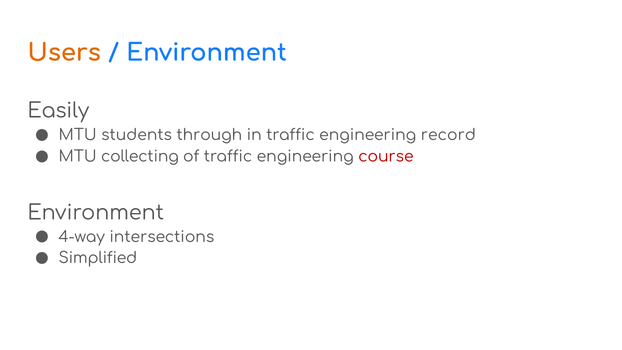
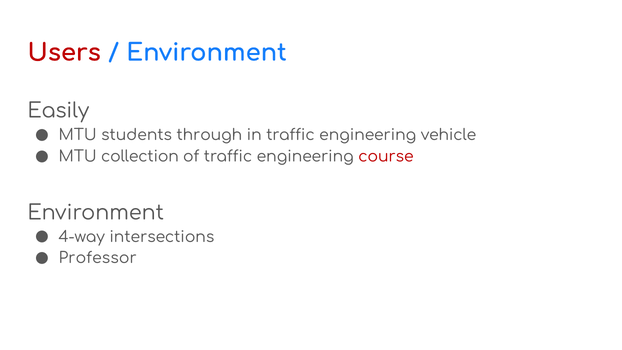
Users colour: orange -> red (64, 53)
record: record -> vehicle (448, 135)
collecting: collecting -> collection (140, 157)
Simplified: Simplified -> Professor (98, 258)
